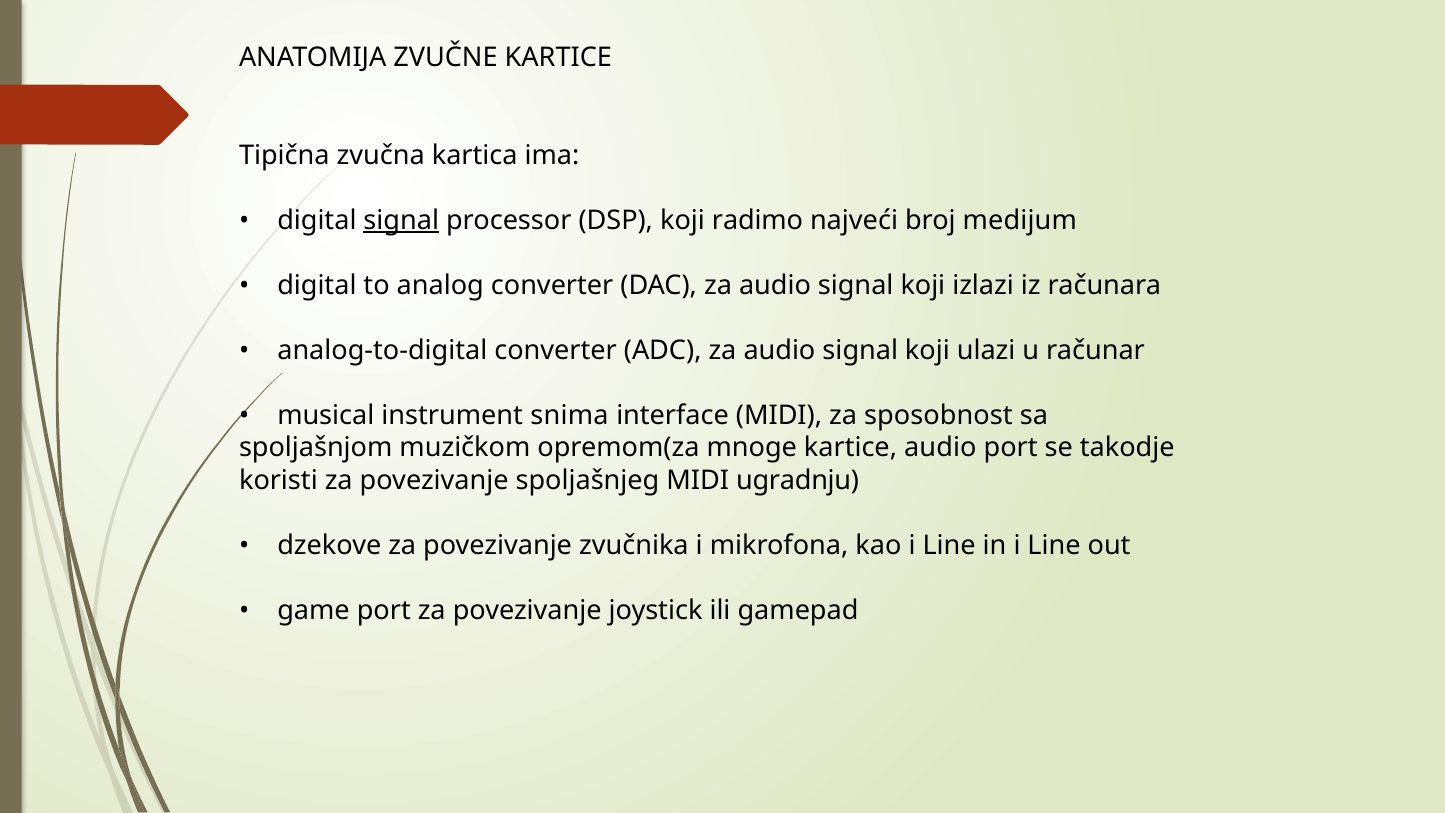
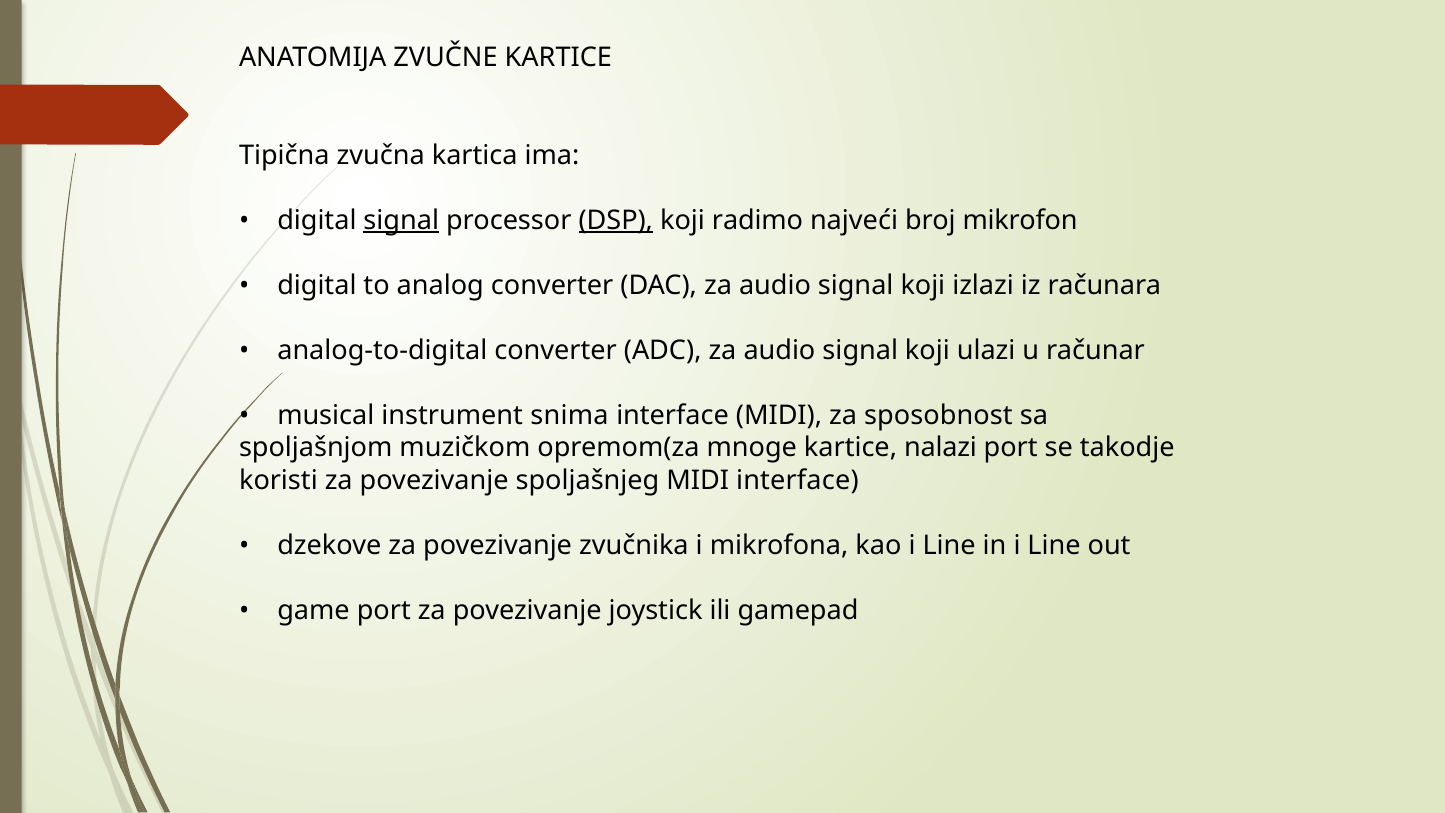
DSP underline: none -> present (616, 220)
medijum: medijum -> mikrofon (1020, 220)
kartice audio: audio -> nalazi (941, 448)
MIDI ugradnju: ugradnju -> interface (797, 480)
